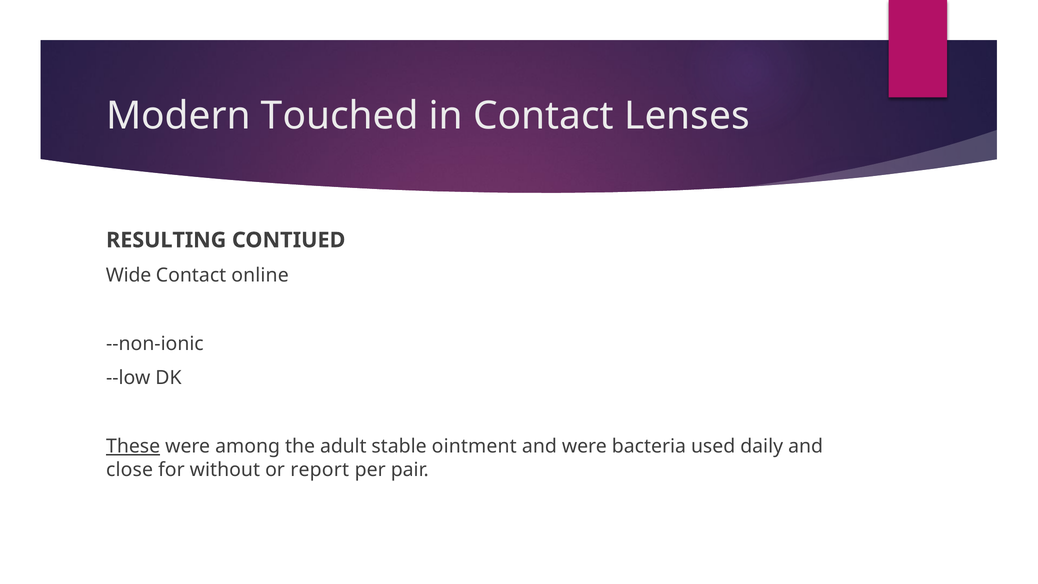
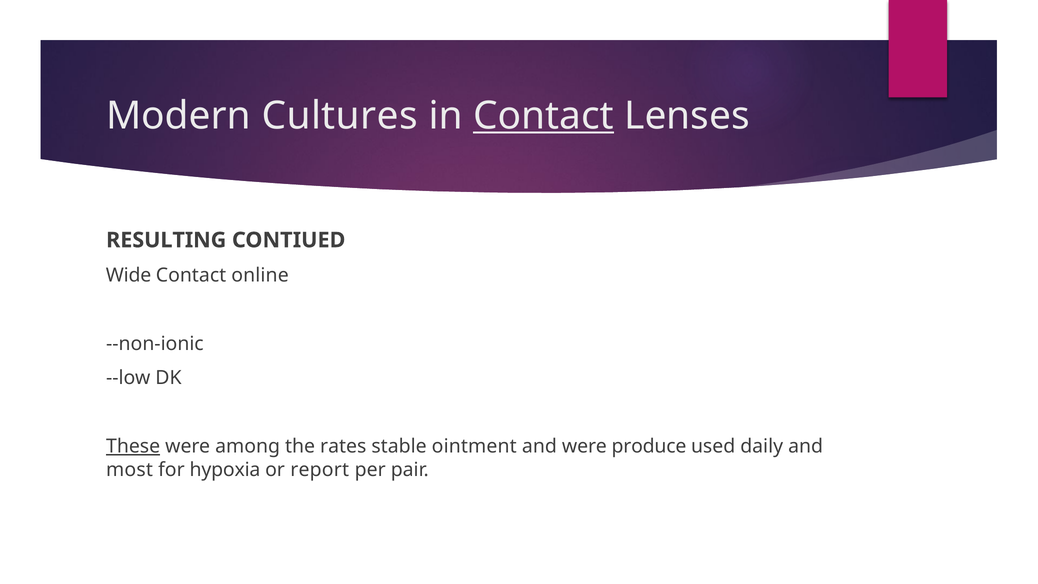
Touched: Touched -> Cultures (340, 116)
Contact underline: none -> present (544, 116)
adult: adult -> rates (343, 446)
bacteria: bacteria -> produce (649, 446)
close: close -> most (130, 470)
without: without -> hypoxia (225, 470)
